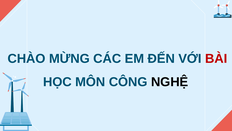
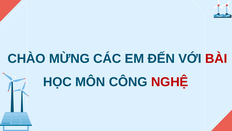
NGHỆ colour: black -> red (170, 82)
